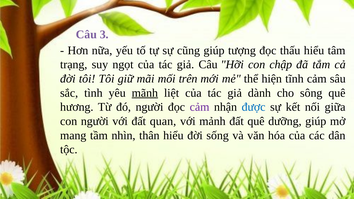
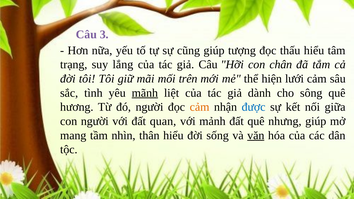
ngọt: ngọt -> lắng (123, 65)
chập: chập -> chân (281, 65)
tĩnh: tĩnh -> lưới (294, 79)
cảm colour: purple -> orange (200, 107)
dưỡng: dưỡng -> nhưng (285, 121)
văn underline: none -> present (256, 135)
